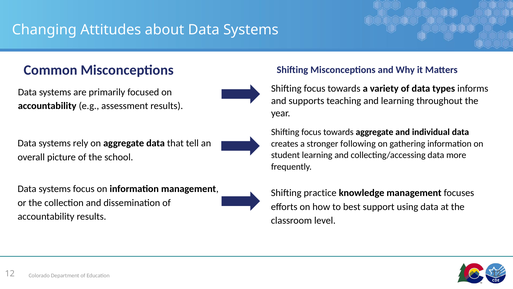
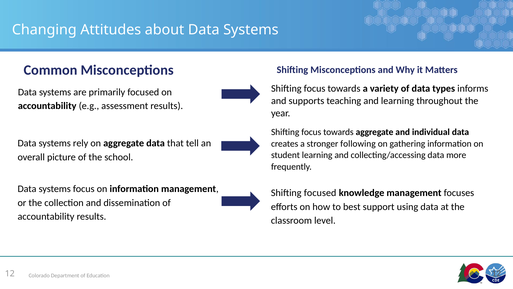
Shifting practice: practice -> focused (320, 193)
